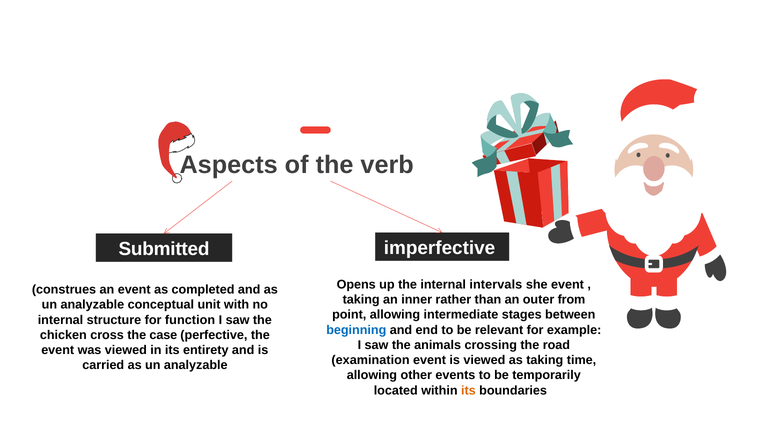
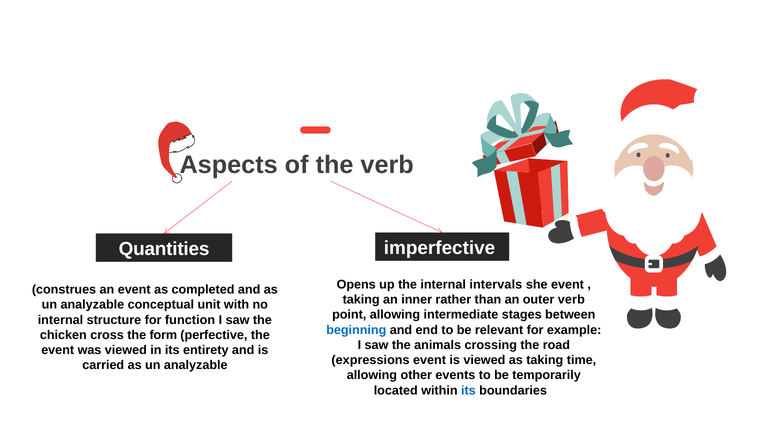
Submitted: Submitted -> Quantities (164, 249)
outer from: from -> verb (571, 299)
case: case -> form (163, 335)
examination: examination -> expressions (371, 360)
its colour: orange -> blue (468, 390)
